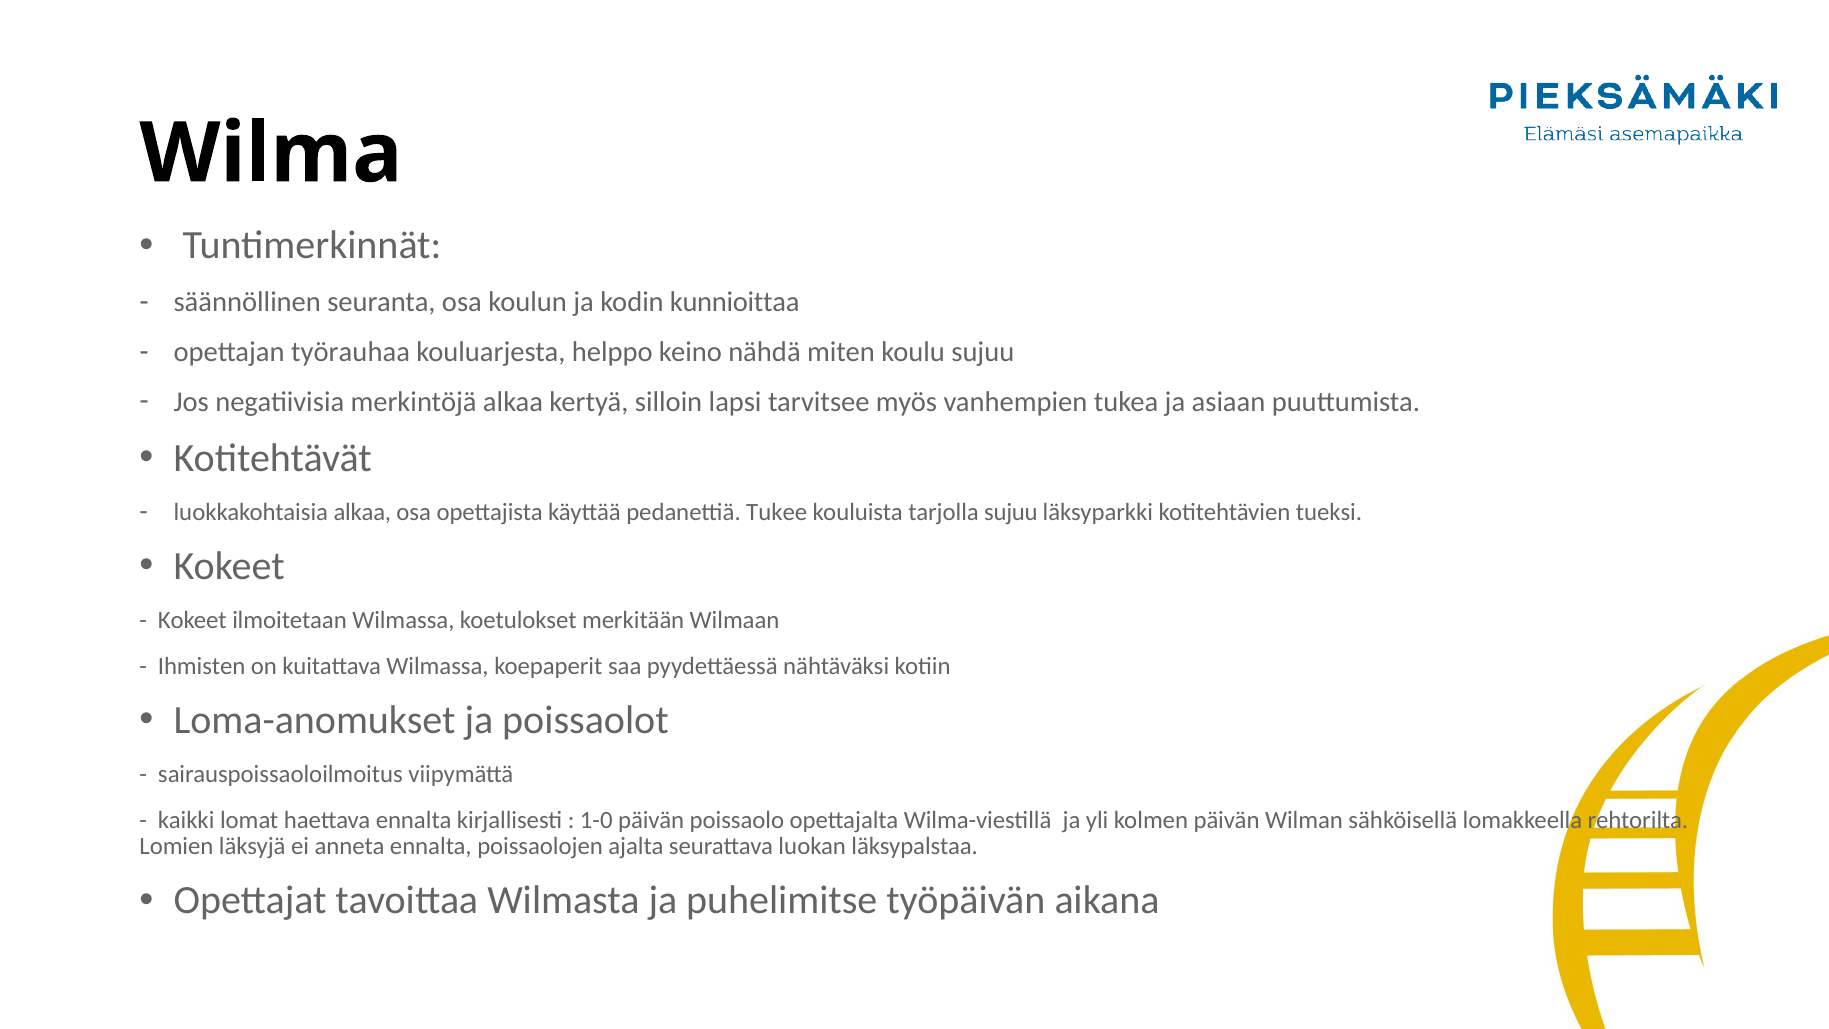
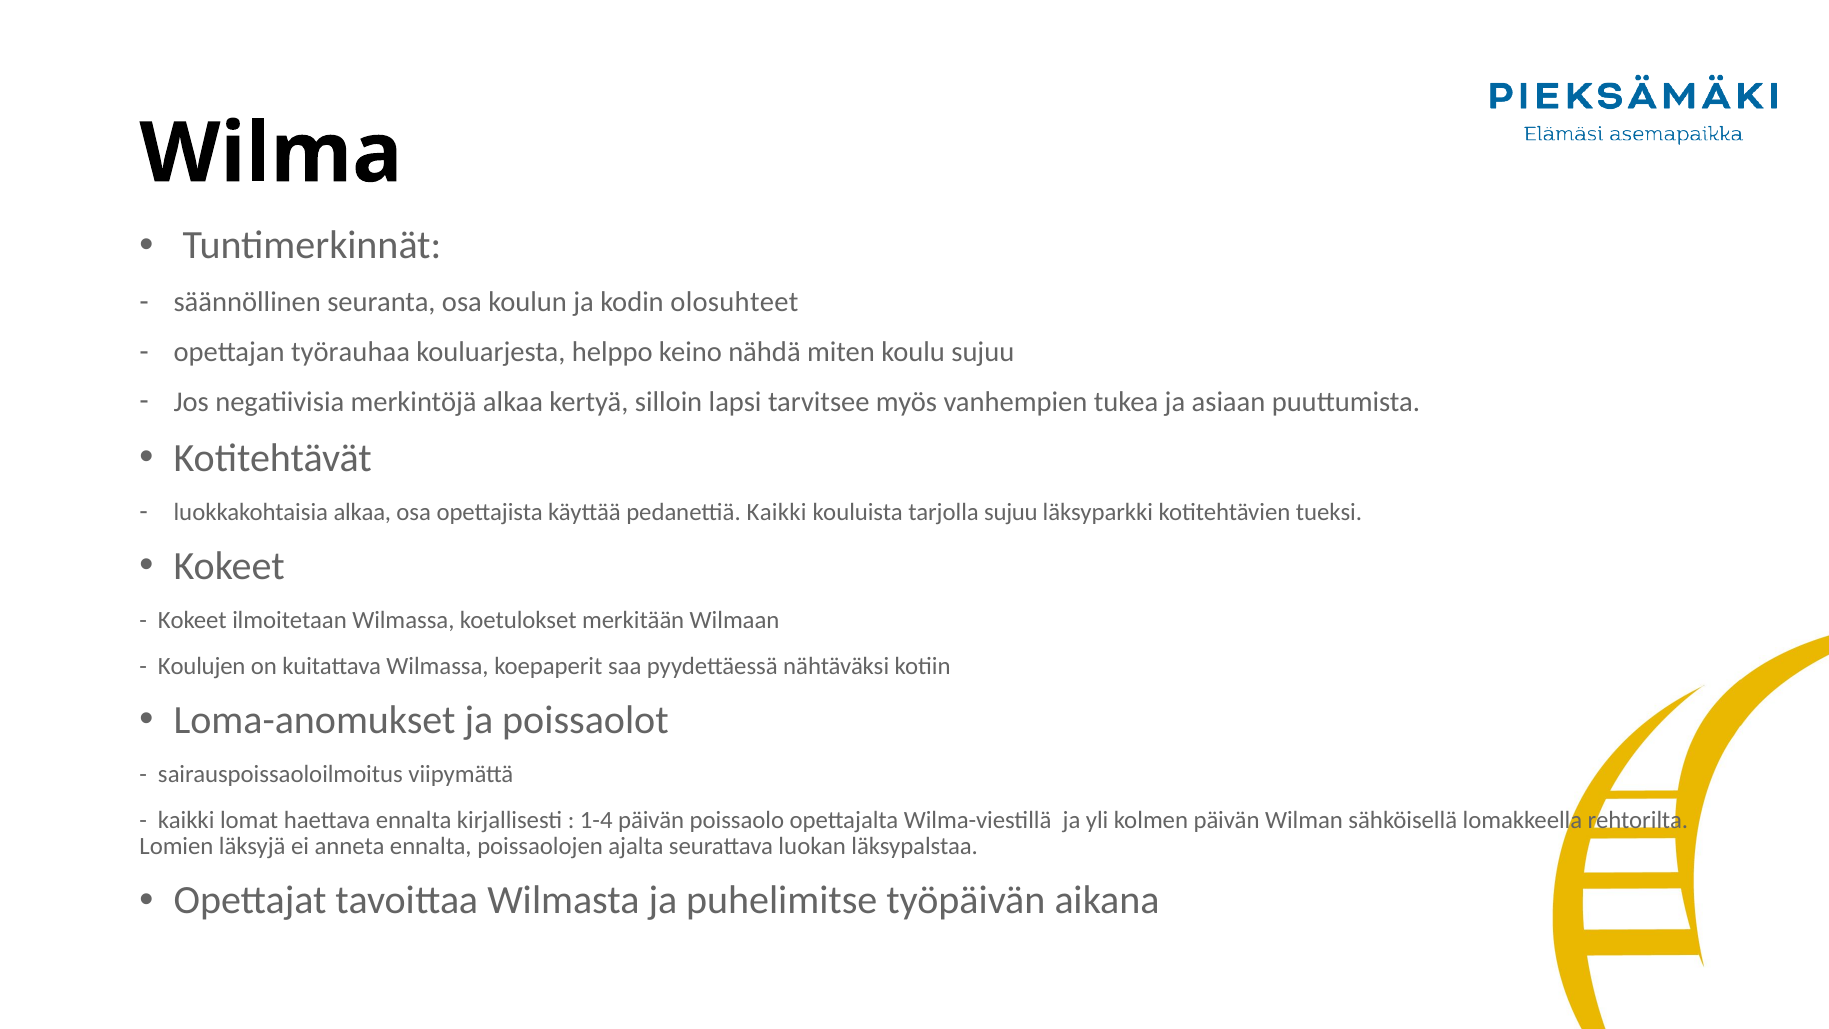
kunnioittaa: kunnioittaa -> olosuhteet (734, 302)
pedanettiä Tukee: Tukee -> Kaikki (777, 512)
Ihmisten: Ihmisten -> Koulujen (202, 666)
1-0: 1-0 -> 1-4 (596, 820)
